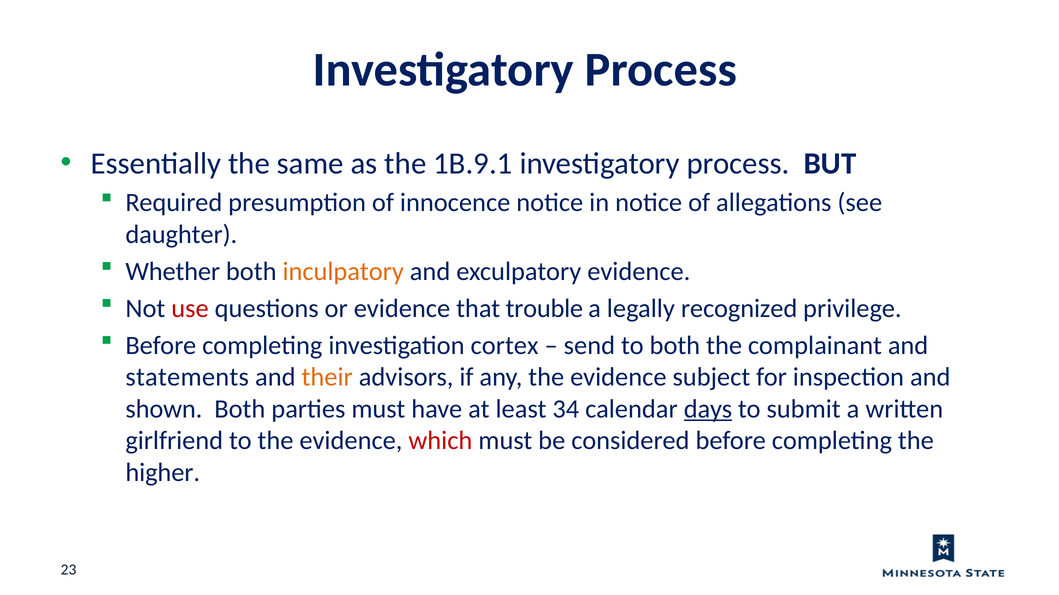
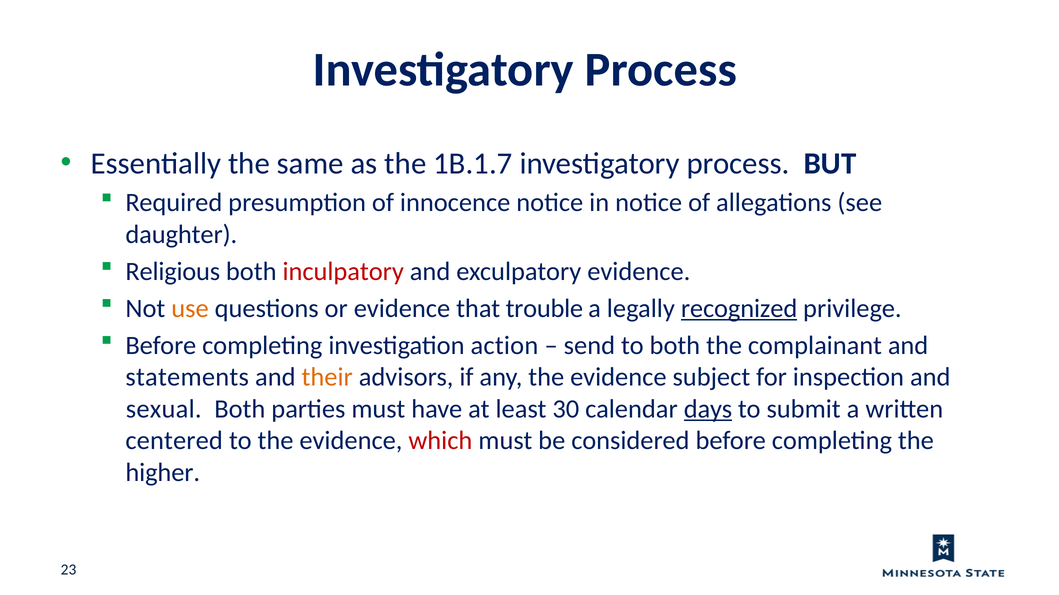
1B.9.1: 1B.9.1 -> 1B.1.7 (473, 164)
Whether: Whether -> Religious (173, 272)
inculpatory colour: orange -> red (343, 272)
use colour: red -> orange (190, 309)
recognized underline: none -> present (739, 309)
cortex: cortex -> action (504, 346)
shown: shown -> sexual (164, 409)
34: 34 -> 30 (566, 409)
girlfriend: girlfriend -> centered (174, 441)
